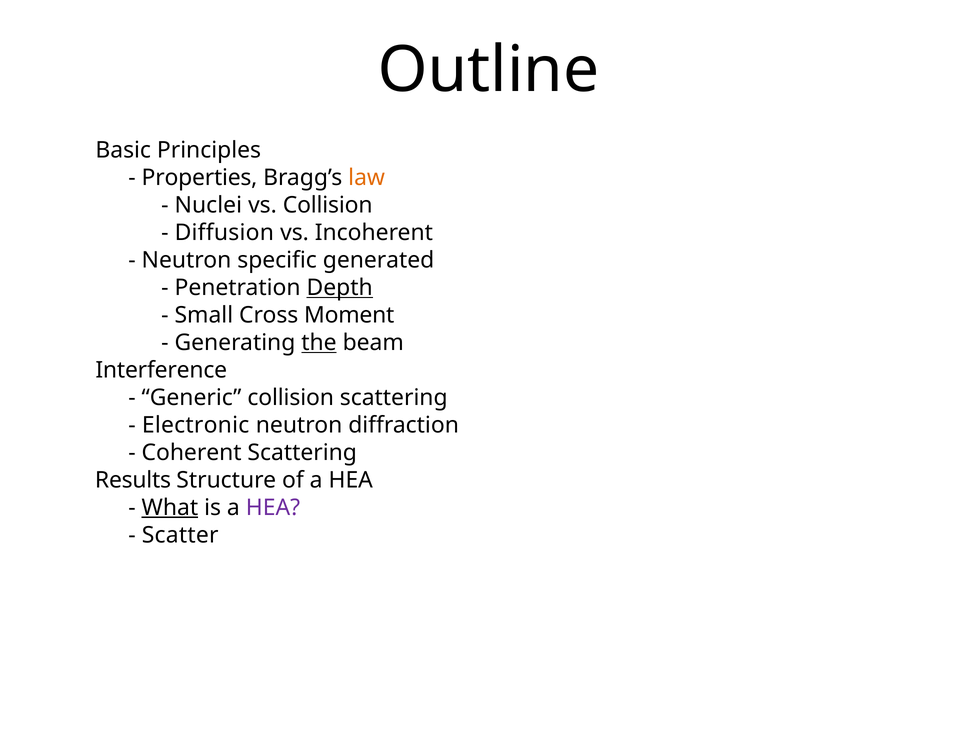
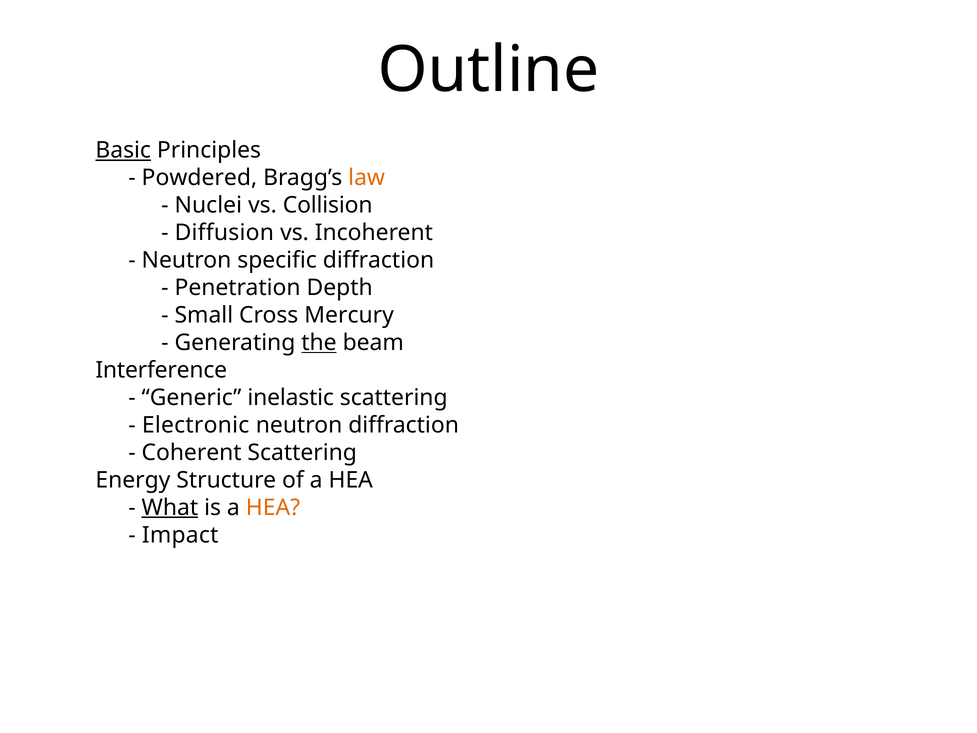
Basic underline: none -> present (123, 150)
Properties: Properties -> Powdered (199, 178)
specific generated: generated -> diffraction (379, 260)
Depth underline: present -> none (340, 288)
Moment: Moment -> Mercury (349, 315)
Generic collision: collision -> inelastic (291, 397)
Results: Results -> Energy (133, 480)
HEA colour: purple -> orange (273, 507)
Scatter: Scatter -> Impact (180, 535)
